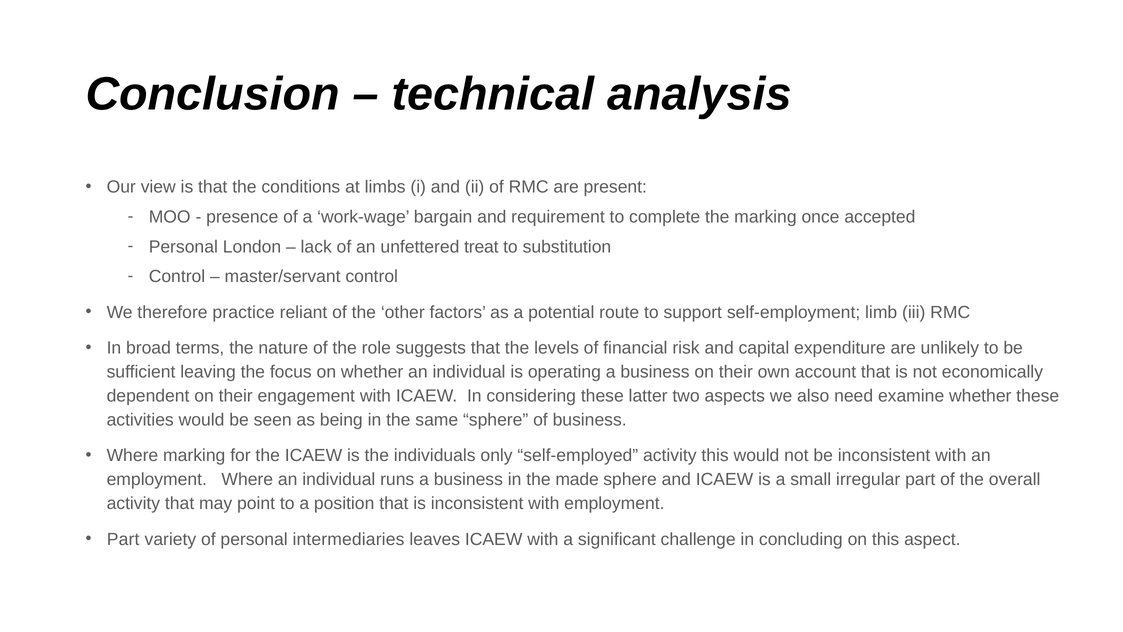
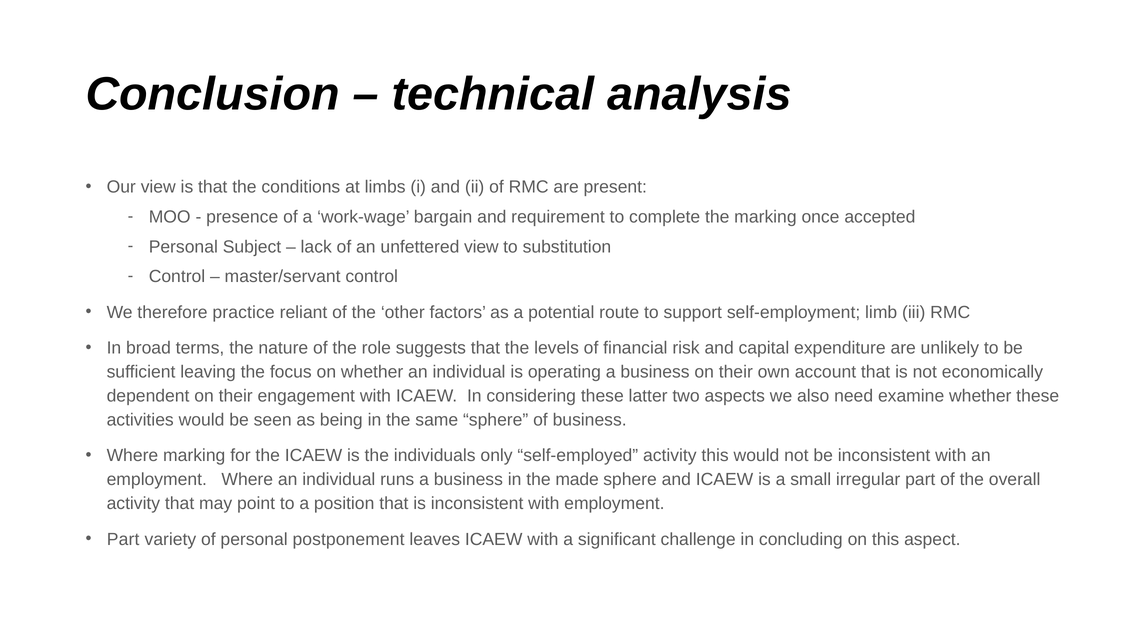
London: London -> Subject (252, 247)
unfettered treat: treat -> view (481, 247)
intermediaries: intermediaries -> postponement (349, 539)
